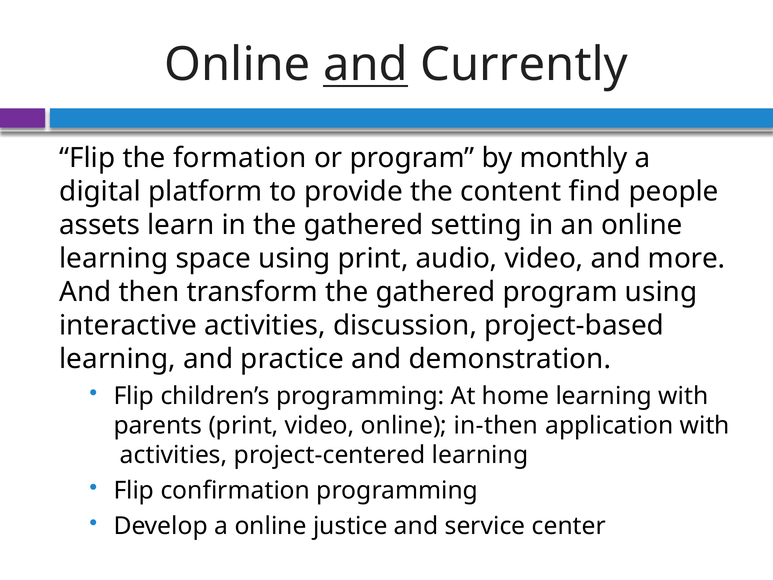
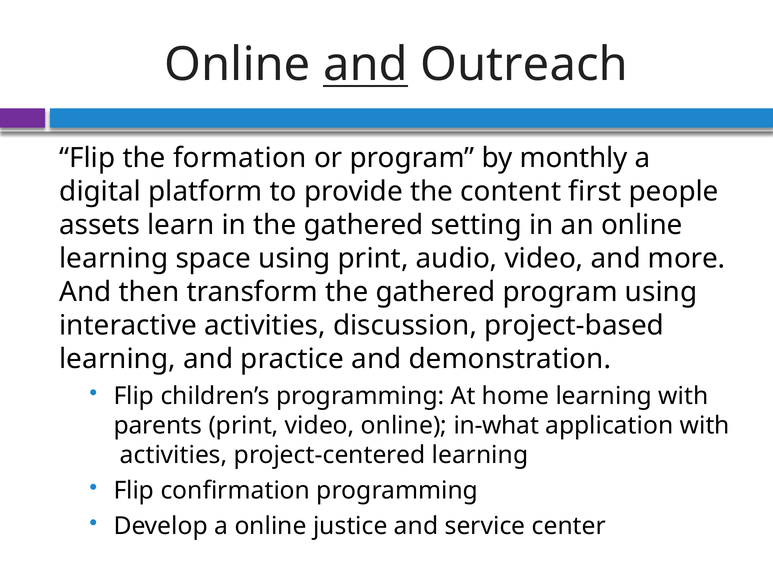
Currently: Currently -> Outreach (524, 64)
find: find -> first (595, 191)
in-then: in-then -> in-what (496, 425)
